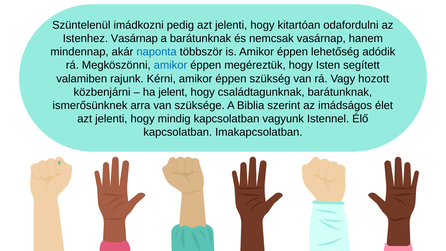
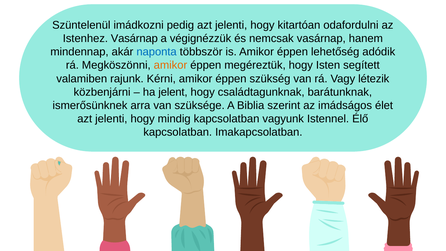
a barátunknak: barátunknak -> végignézzük (201, 39)
amikor colour: blue -> orange (170, 65)
hozott: hozott -> létezik (374, 79)
